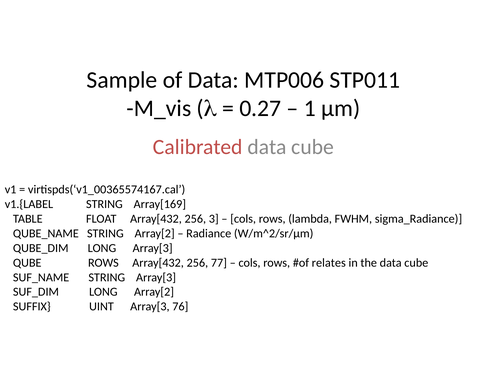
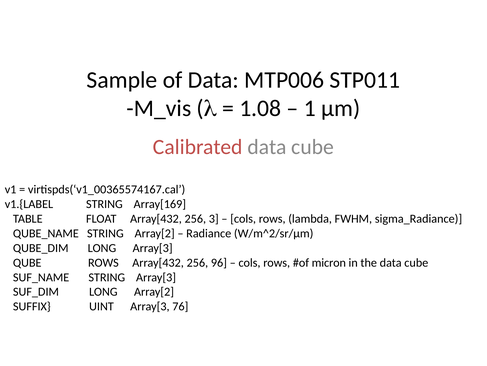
0.27: 0.27 -> 1.08 (260, 108)
77: 77 -> 96 (219, 262)
relates: relates -> micron (329, 262)
